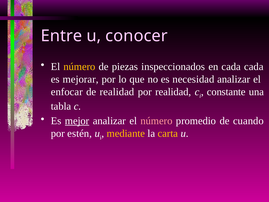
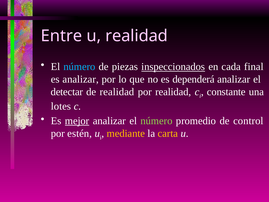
u conocer: conocer -> realidad (137, 36)
número colour: yellow -> light blue (79, 67)
inspeccionados underline: none -> present (173, 67)
cada cada: cada -> final (254, 67)
es mejorar: mejorar -> analizar (81, 79)
necesidad: necesidad -> dependerá (194, 79)
enfocar: enfocar -> detectar (67, 92)
tabla: tabla -> lotes (61, 106)
número colour: pink -> light green (156, 121)
cuando: cuando -> control (248, 121)
